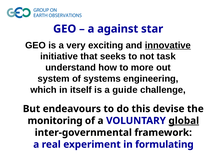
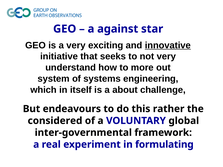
not task: task -> very (166, 56)
guide: guide -> about (125, 90)
devise: devise -> rather (169, 109)
monitoring: monitoring -> considered (55, 121)
global underline: present -> none (184, 121)
